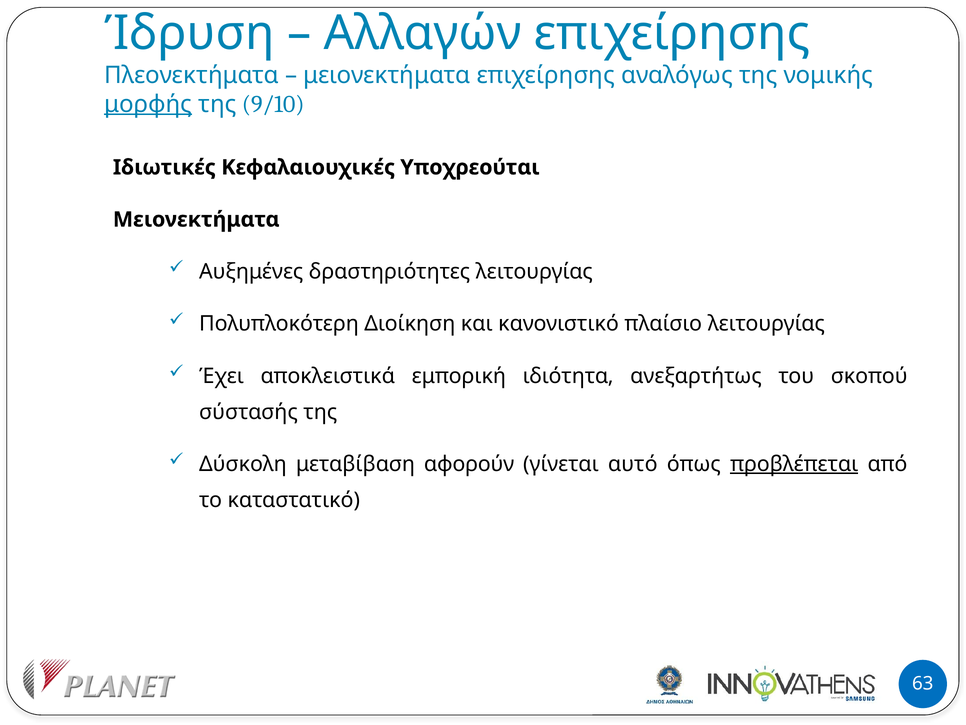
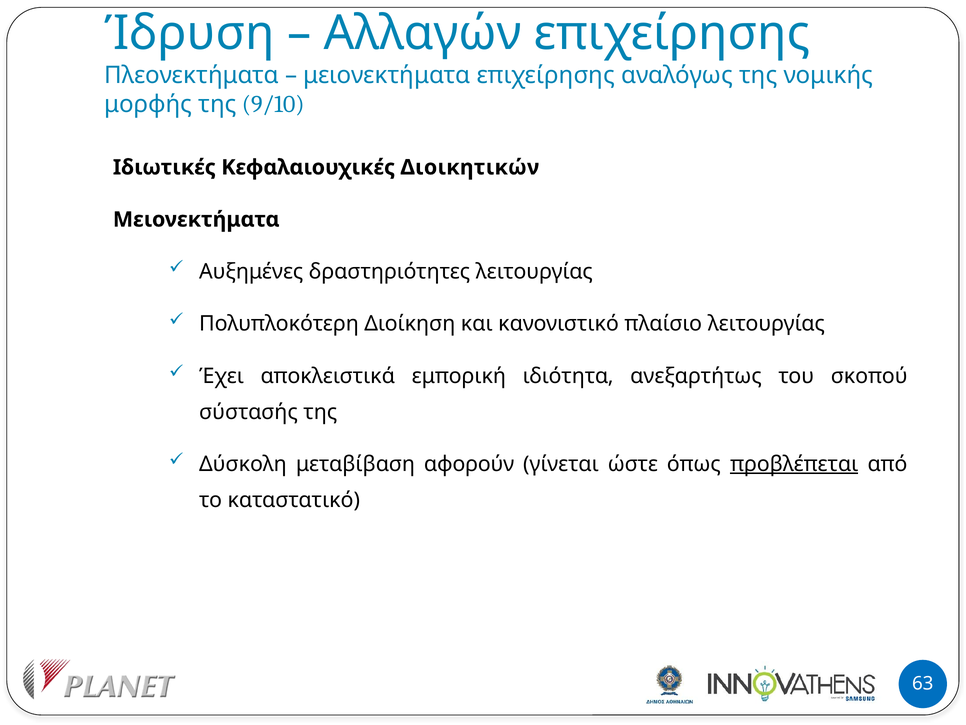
μορφής underline: present -> none (148, 104)
Υποχρεούται: Υποχρεούται -> Διοικητικών (470, 167)
αυτό: αυτό -> ώστε (633, 464)
